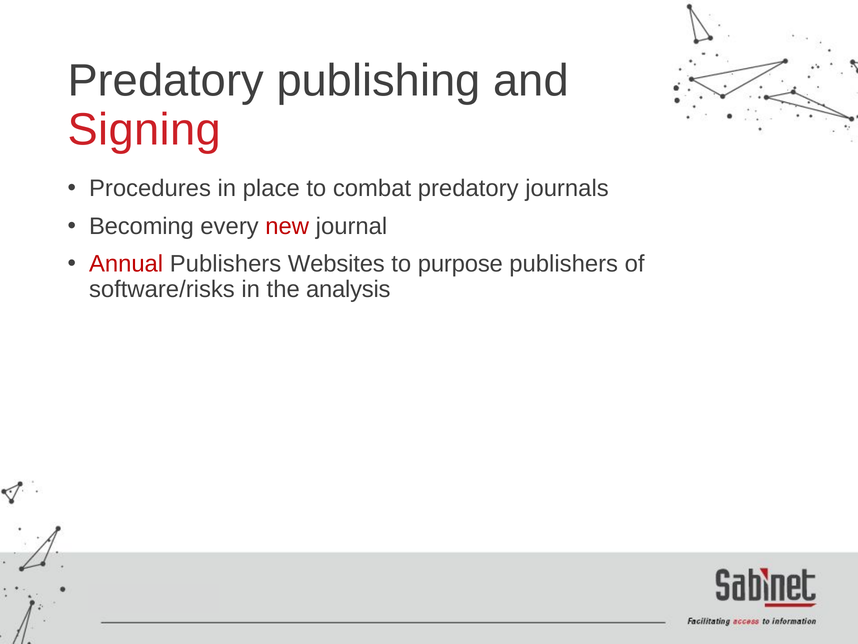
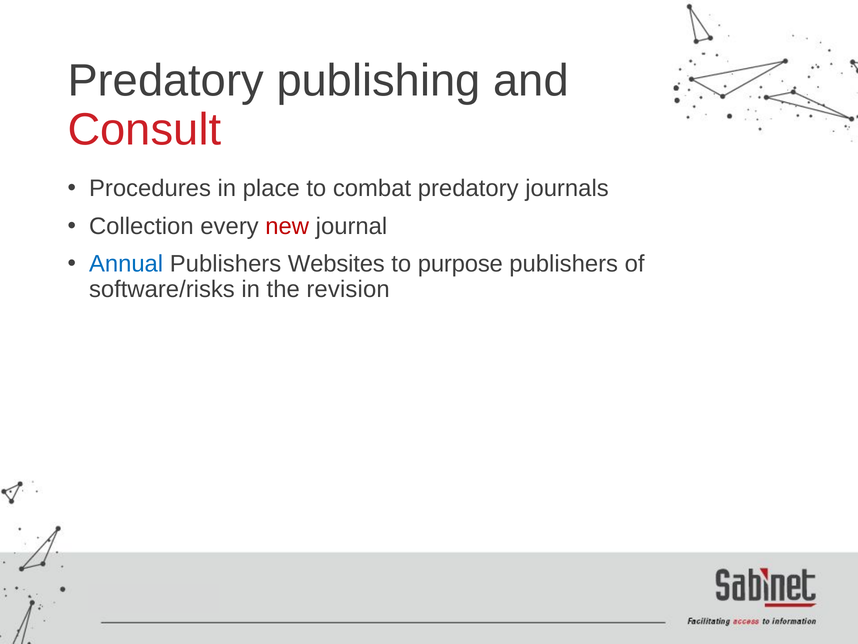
Signing: Signing -> Consult (144, 130)
Becoming: Becoming -> Collection (141, 226)
Annual colour: red -> blue (126, 264)
analysis: analysis -> revision (348, 289)
